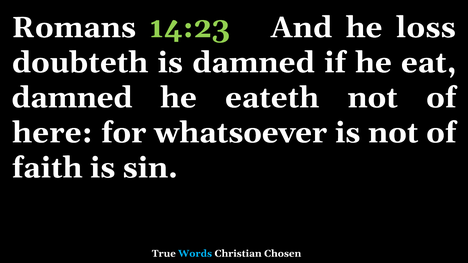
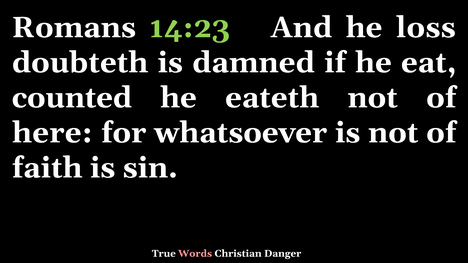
damned: damned -> counted (72, 98)
Words colour: light blue -> pink (195, 254)
Chosen: Chosen -> Danger (283, 254)
